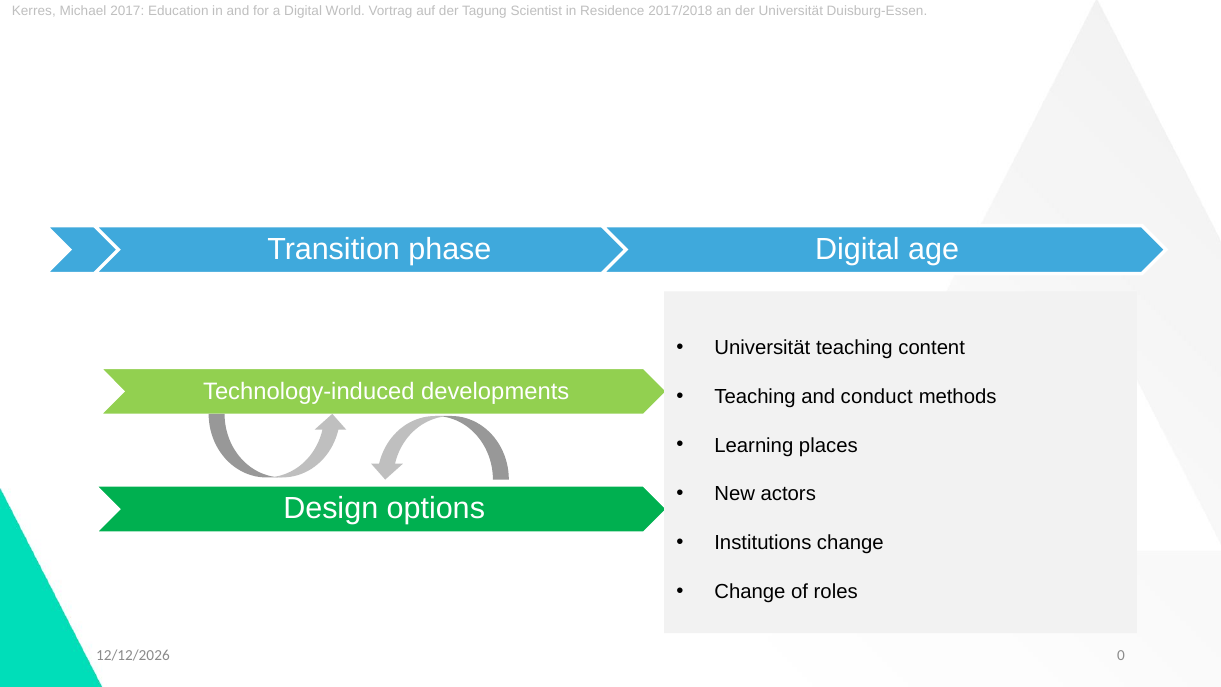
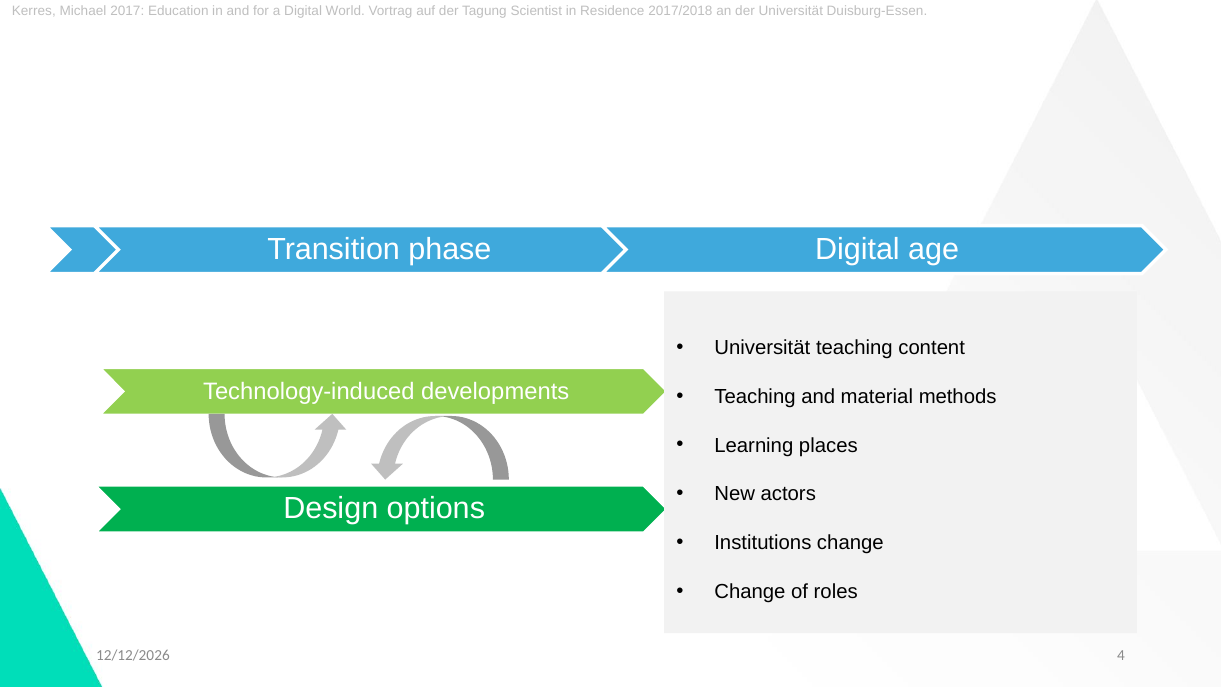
conduct: conduct -> material (877, 396)
0: 0 -> 4 (1121, 656)
